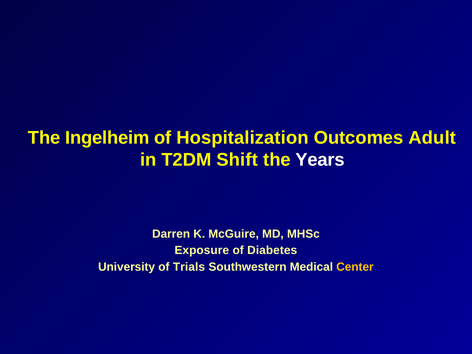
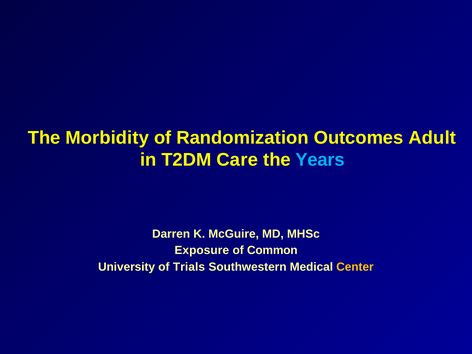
Ingelheim: Ingelheim -> Morbidity (107, 138)
Hospitalization: Hospitalization -> Randomization (243, 138)
Shift: Shift -> Care (237, 160)
Years colour: white -> light blue (320, 160)
Diabetes: Diabetes -> Common (272, 250)
